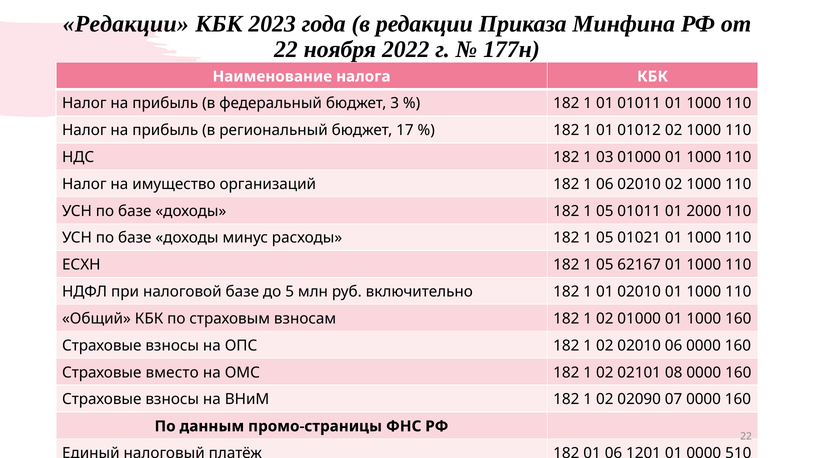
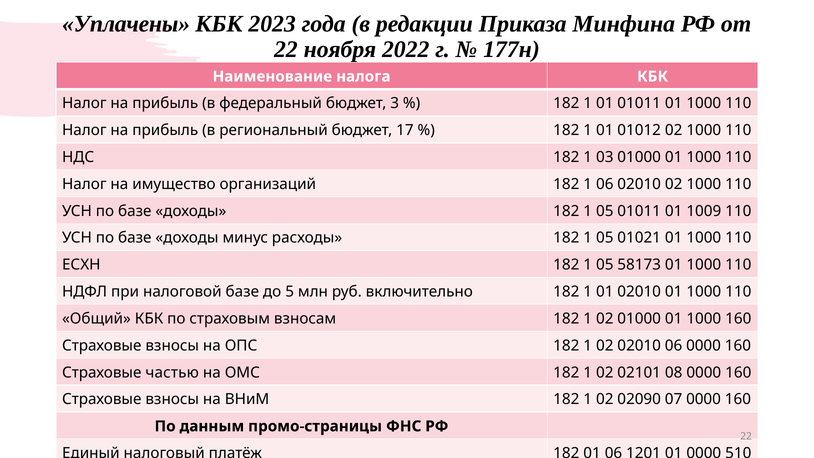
Редакции: Редакции -> Уплачены (126, 24)
2000: 2000 -> 1009 (704, 211)
62167: 62167 -> 58173 (639, 265)
вместо: вместо -> частью (172, 372)
